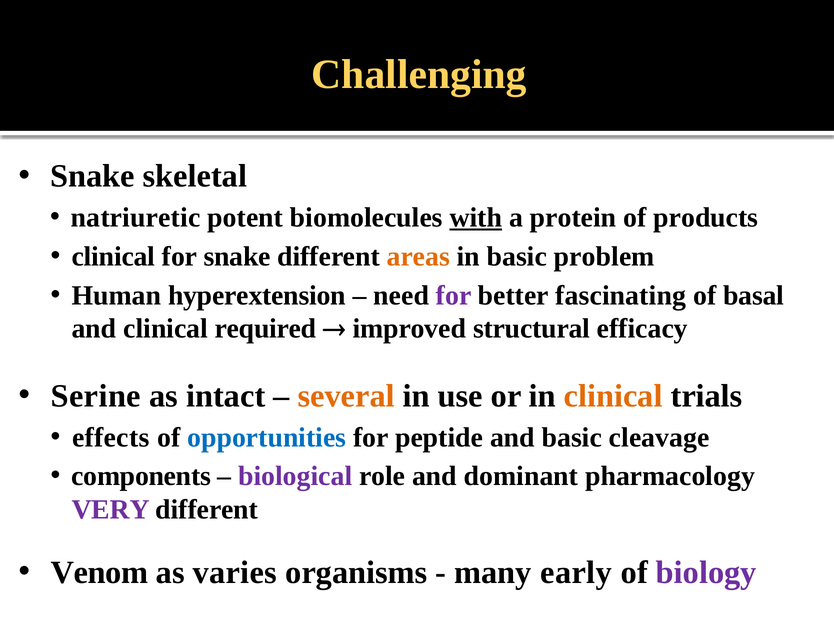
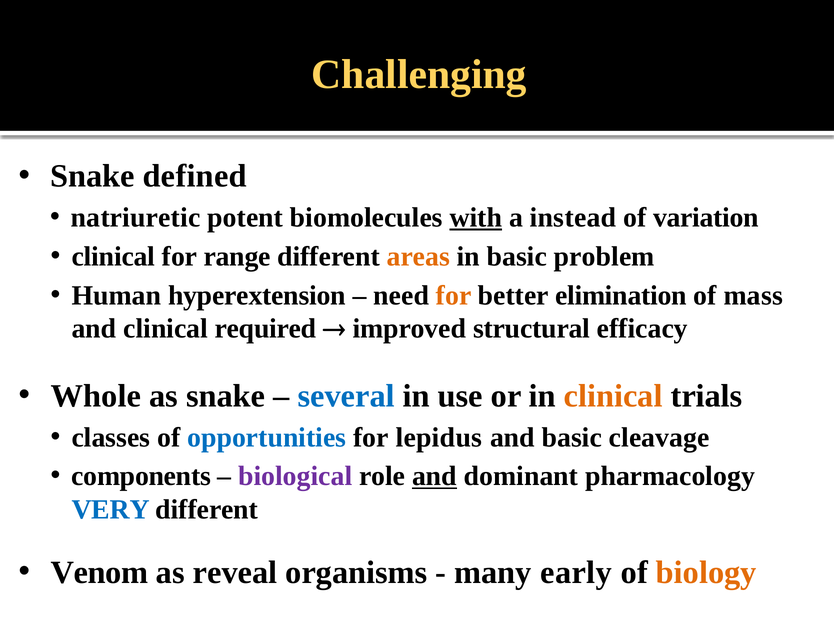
skeletal: skeletal -> defined (195, 176)
protein: protein -> instead (573, 217)
products: products -> variation (706, 217)
for snake: snake -> range (237, 256)
for colour: purple -> orange (454, 295)
fascinating: fascinating -> elimination (621, 295)
basal: basal -> mass (753, 295)
Serine: Serine -> Whole (96, 396)
as intact: intact -> snake (226, 396)
several colour: orange -> blue (346, 396)
effects: effects -> classes (111, 437)
peptide: peptide -> lepidus (439, 437)
and underline: none -> present (434, 476)
VERY colour: purple -> blue (111, 509)
varies: varies -> reveal (235, 572)
biology colour: purple -> orange (706, 572)
